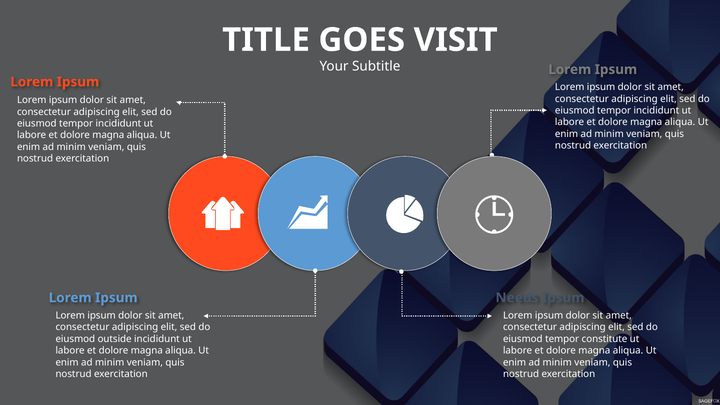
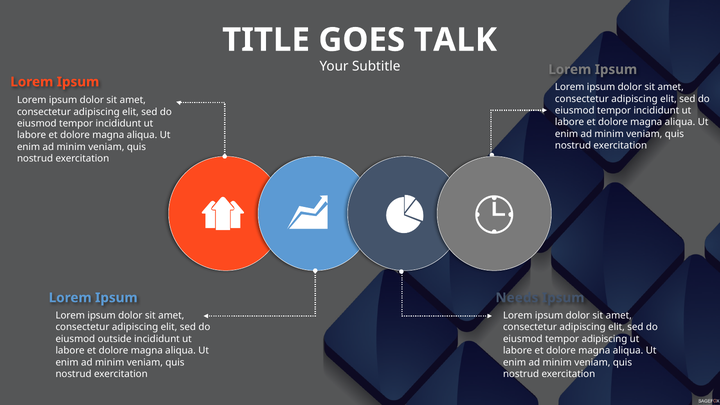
VISIT: VISIT -> TALK (455, 40)
tempor constitute: constitute -> adipiscing (604, 339)
